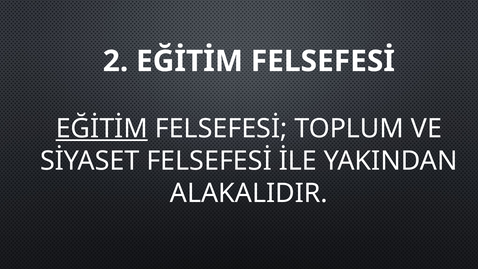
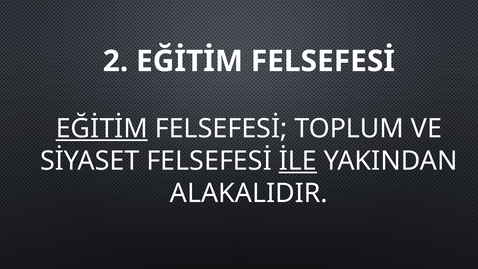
İLE underline: none -> present (298, 161)
